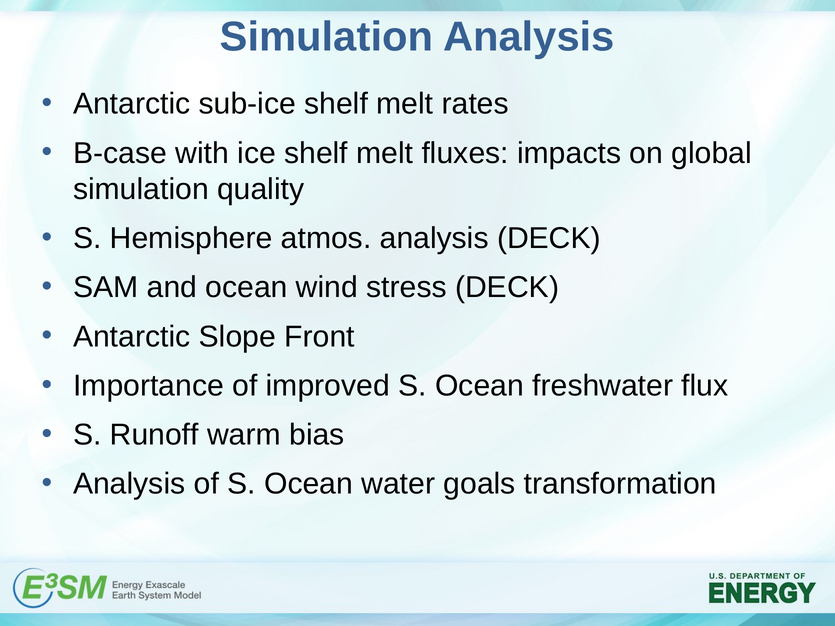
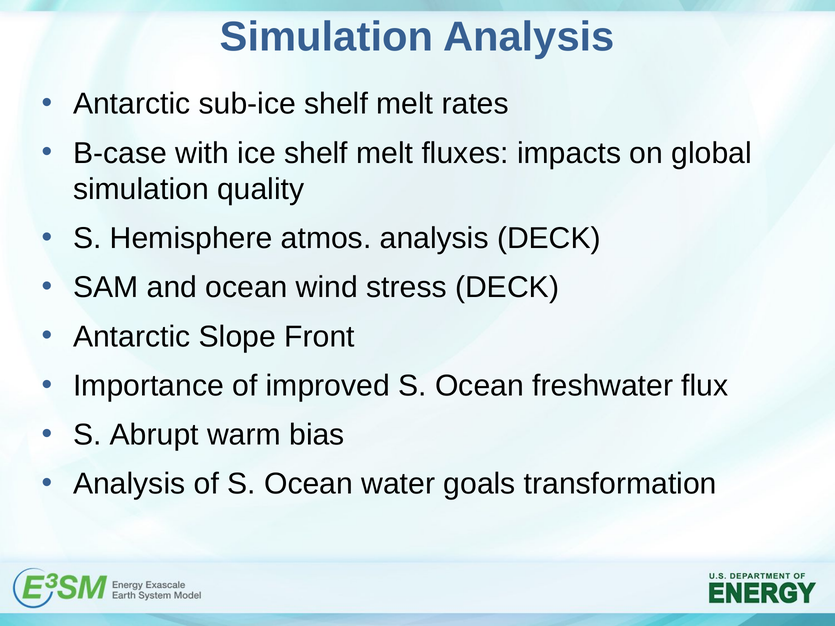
Runoff: Runoff -> Abrupt (154, 435)
